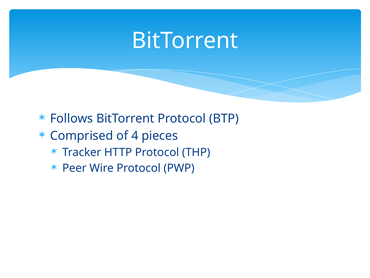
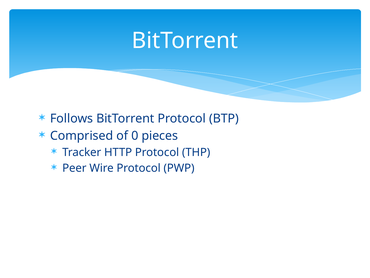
4: 4 -> 0 (135, 136)
